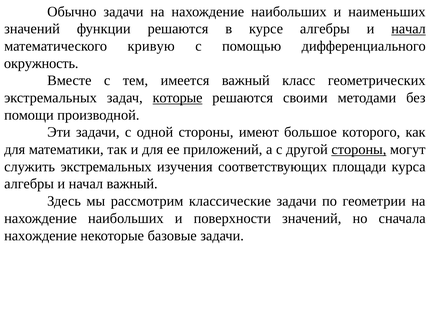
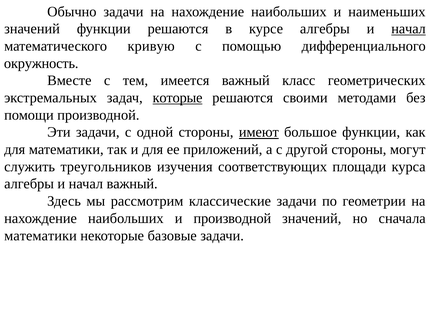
имеют underline: none -> present (259, 132)
большое которого: которого -> функции (371, 132)
стороны underline: present -> none (359, 149)
служить экстремальных: экстремальных -> треугольников (106, 166)
и поверхности: поверхности -> производной (232, 218)
нахождение: нахождение -> математики (40, 235)
